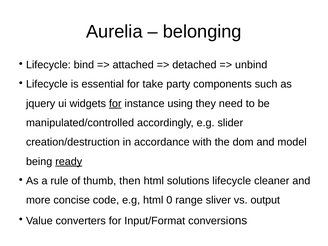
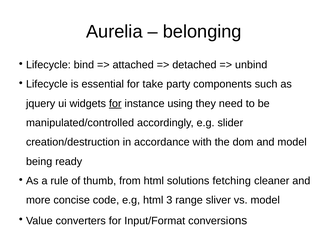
ready underline: present -> none (69, 161)
then: then -> from (130, 181)
solutions lifecycle: lifecycle -> fetching (232, 181)
0: 0 -> 3 (169, 200)
vs output: output -> model (265, 200)
